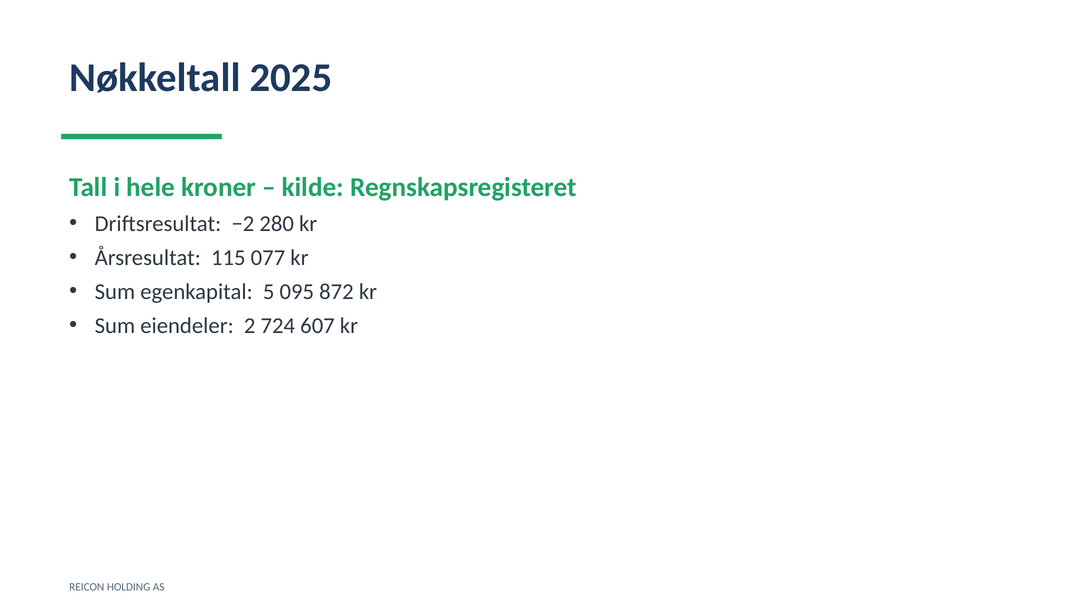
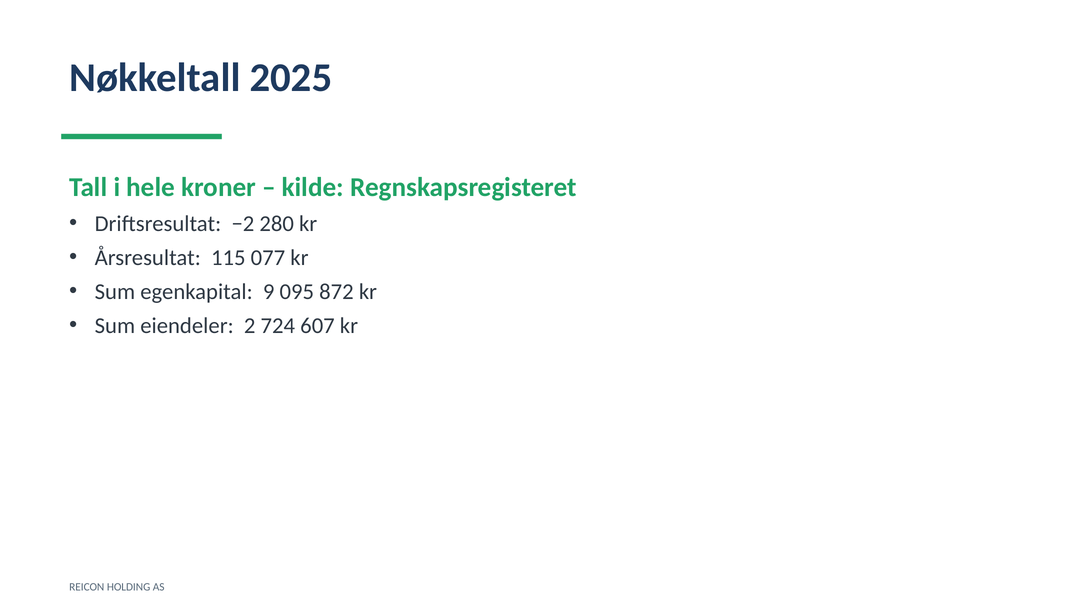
5: 5 -> 9 (269, 292)
